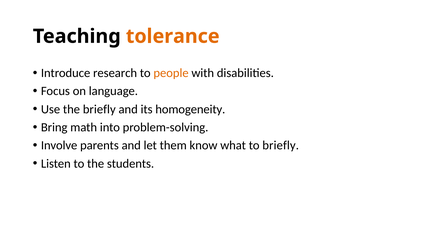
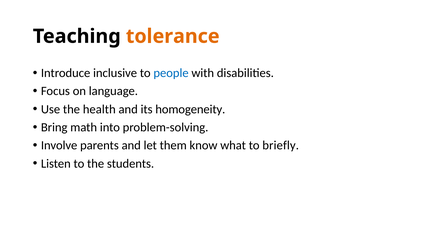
research: research -> inclusive (115, 73)
people colour: orange -> blue (171, 73)
the briefly: briefly -> health (99, 109)
